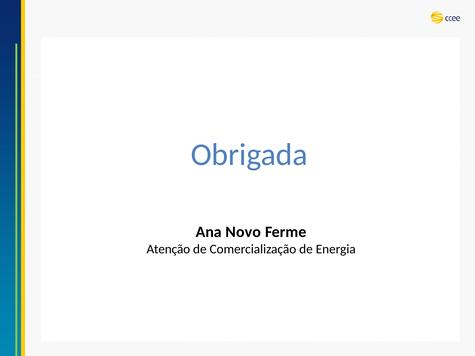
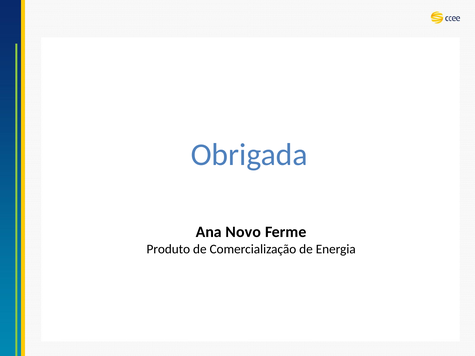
Atenção: Atenção -> Produto (168, 249)
